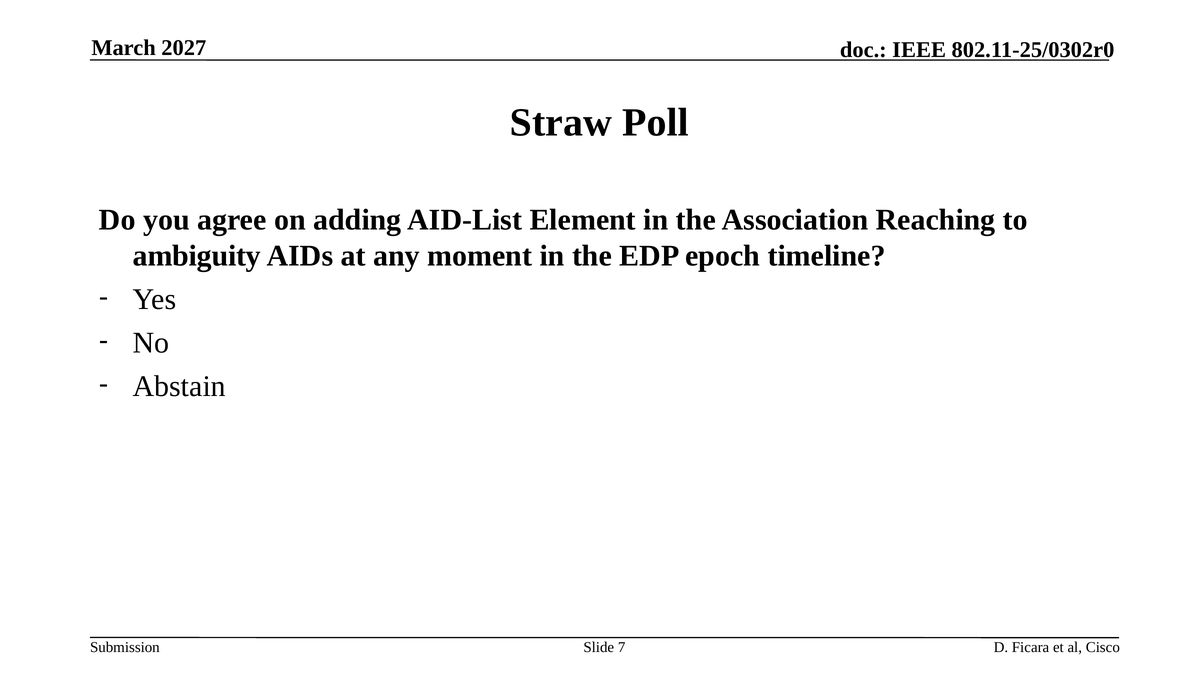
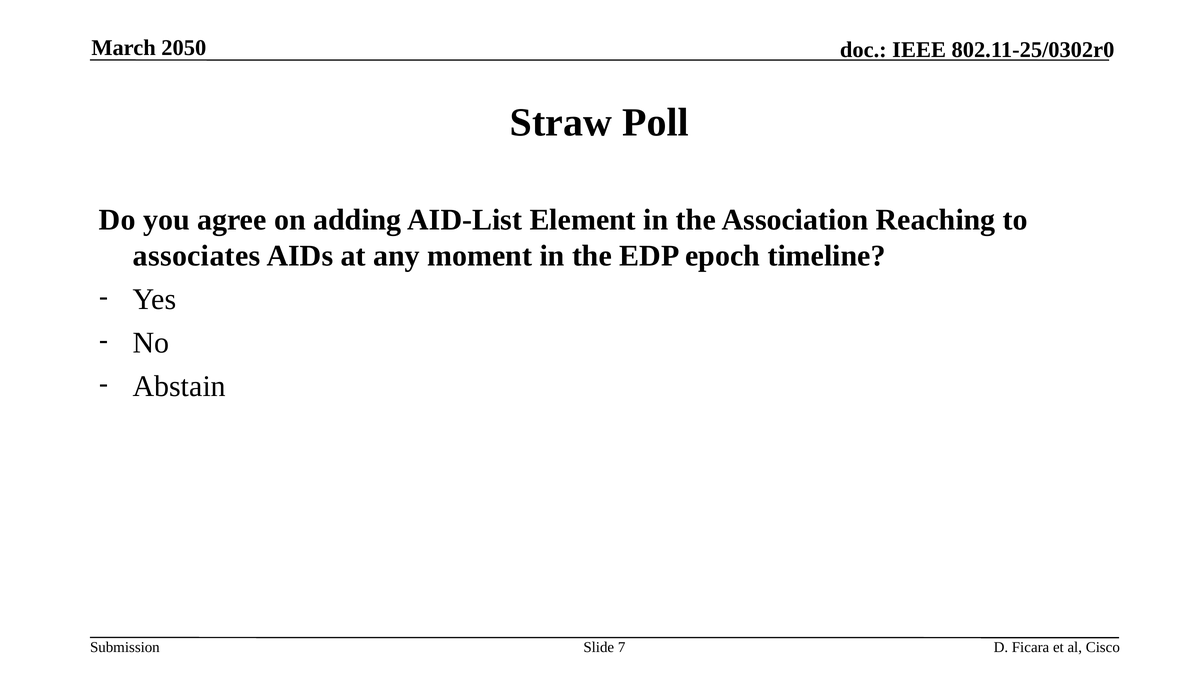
2027: 2027 -> 2050 (184, 48)
ambiguity: ambiguity -> associates (197, 255)
